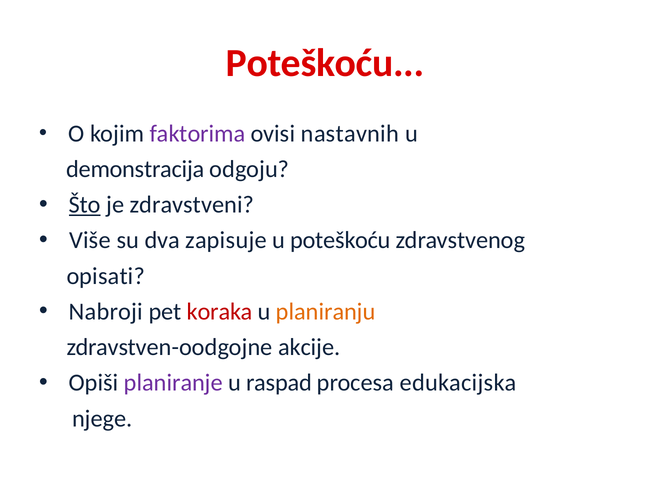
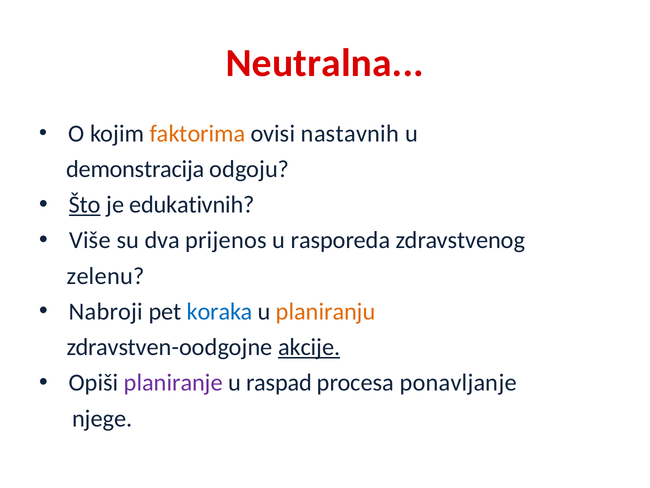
Poteškoću: Poteškoću -> Neutralna (325, 63)
faktorima colour: purple -> orange (197, 133)
zdravstveni: zdravstveni -> edukativnih (192, 205)
zapisuje: zapisuje -> prijenos (226, 240)
u poteškoću: poteškoću -> rasporeda (340, 240)
opisati: opisati -> zelenu (106, 276)
koraka colour: red -> blue (220, 311)
akcije underline: none -> present (309, 347)
edukacijska: edukacijska -> ponavljanje (458, 383)
